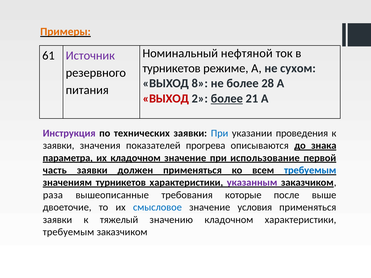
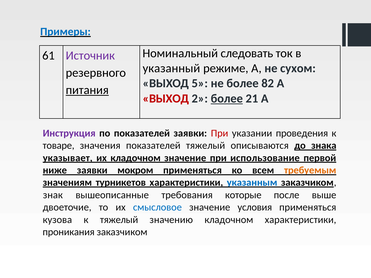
Примеры colour: orange -> blue (65, 32)
нефтяной: нефтяной -> следовать (247, 53)
турникетов: турникетов -> указанный (171, 68)
8: 8 -> 5 (200, 83)
28: 28 -> 82 (268, 83)
питания underline: none -> present (87, 90)
по технических: технических -> показателей (142, 133)
При colour: blue -> red (220, 133)
заявки: заявки -> товаре (59, 146)
показателей прогрева: прогрева -> тяжелый (206, 146)
параметра: параметра -> указывает (68, 158)
часть: часть -> ниже (55, 170)
должен: должен -> мокром (135, 170)
требуемым colour: blue -> orange (310, 170)
указанным colour: purple -> blue (252, 183)
раза: раза -> знак (53, 195)
заявки: заявки -> кузова (57, 220)
требуемым: требуемым -> проникания (69, 232)
